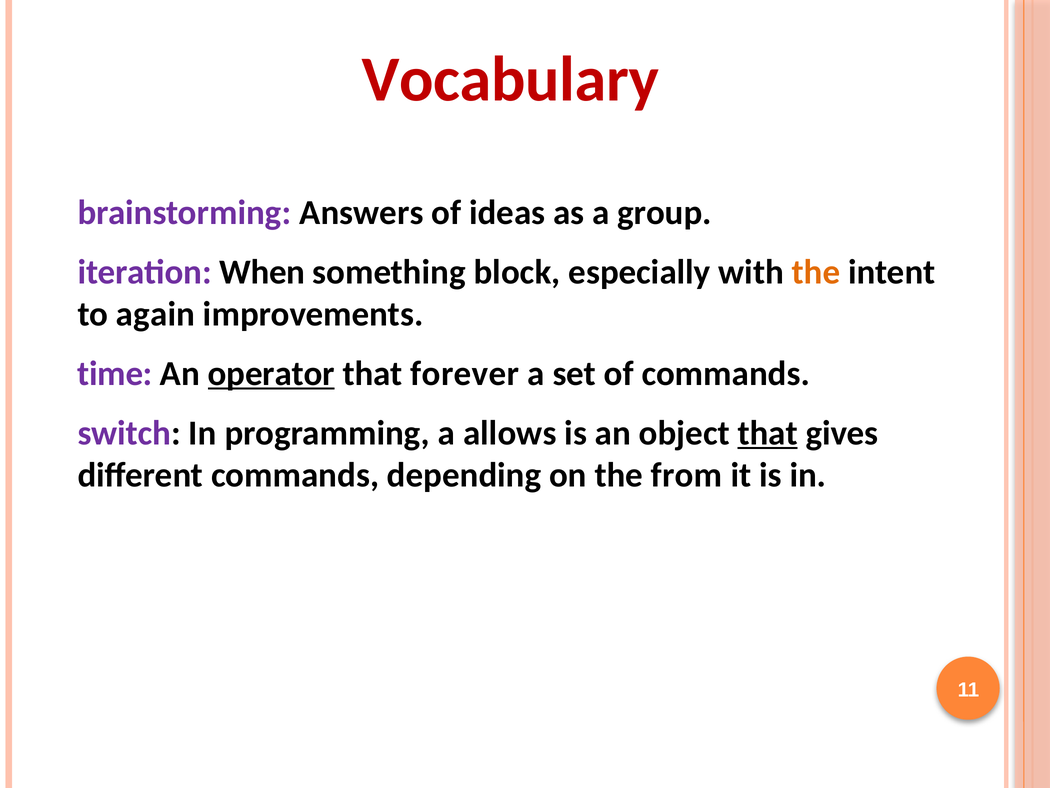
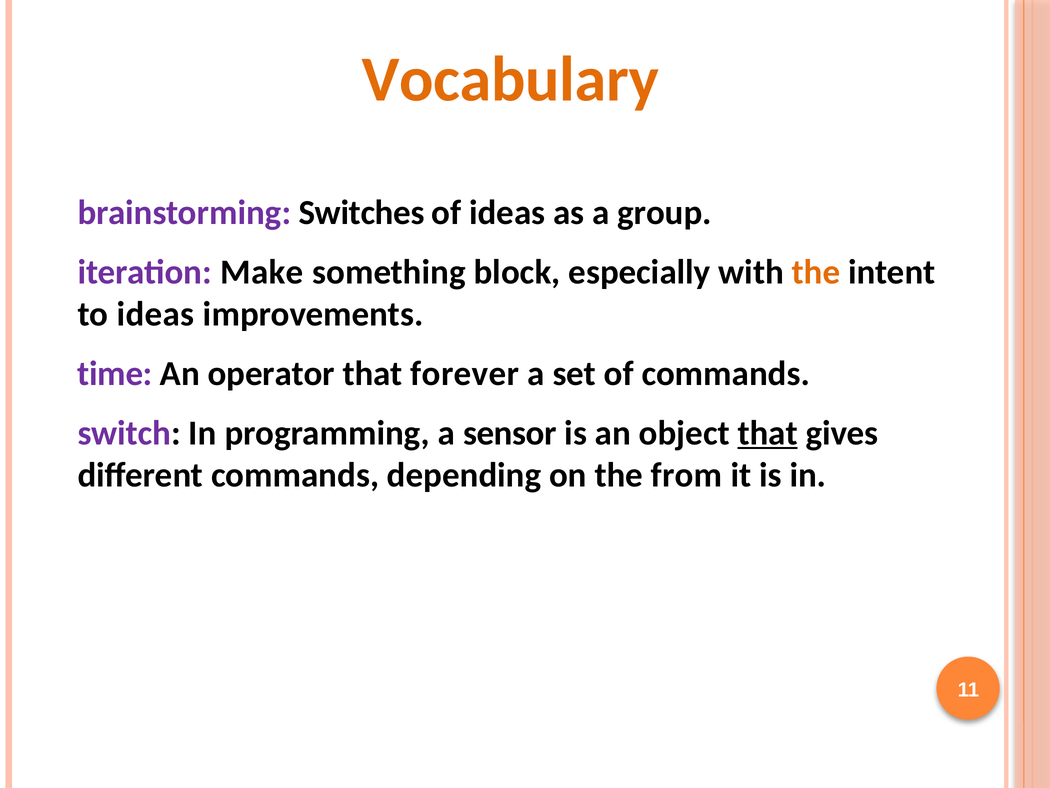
Vocabulary colour: red -> orange (510, 80)
Answers: Answers -> Switches (362, 212)
When: When -> Make (262, 272)
to again: again -> ideas (155, 314)
operator underline: present -> none (271, 373)
allows: allows -> sensor (510, 433)
